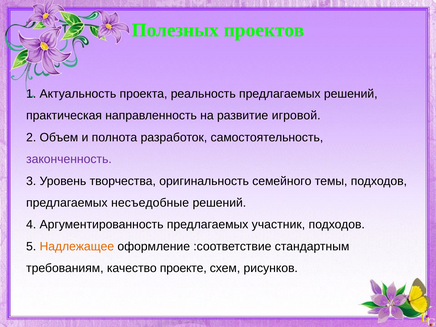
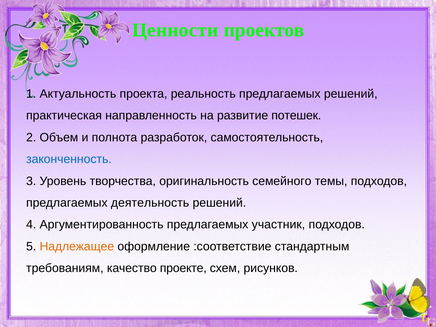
Полезных: Полезных -> Ценности (175, 30)
игровой: игровой -> потешек (296, 116)
законченность colour: purple -> blue (69, 159)
несъедобные: несъедобные -> деятельность (150, 203)
